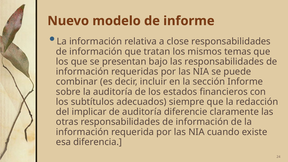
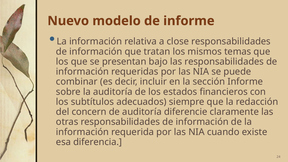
implicar: implicar -> concern (89, 112)
